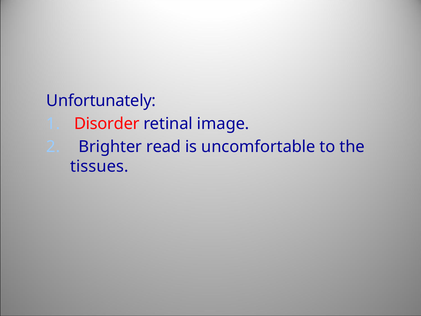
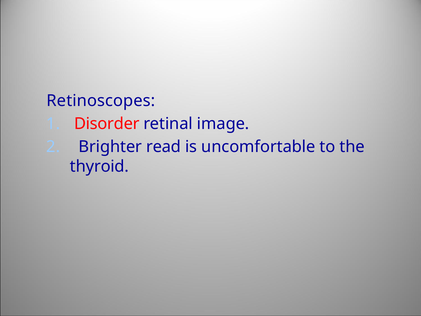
Unfortunately: Unfortunately -> Retinoscopes (101, 101)
tissues: tissues -> thyroid (99, 166)
